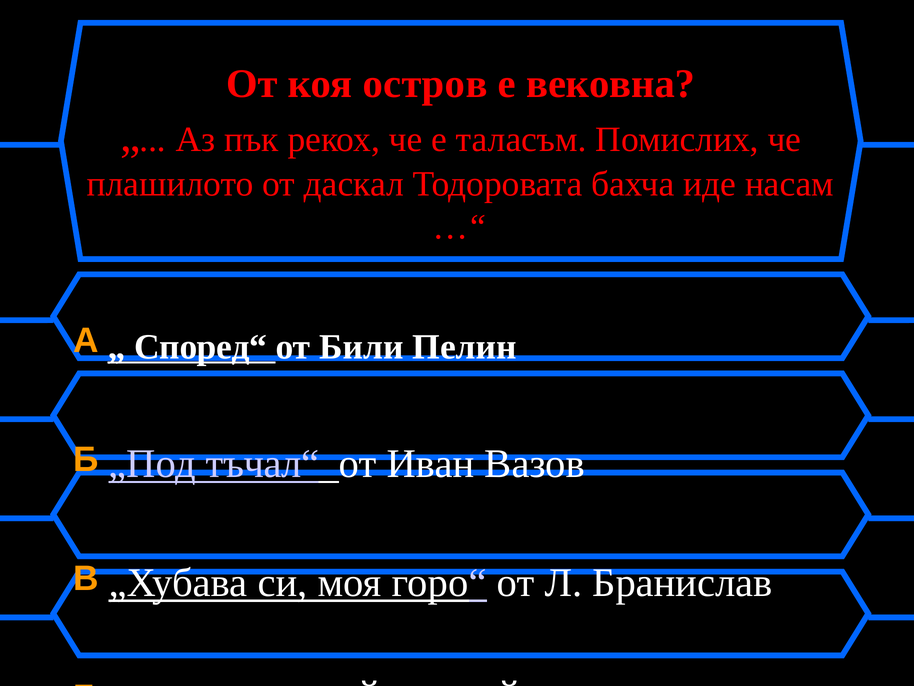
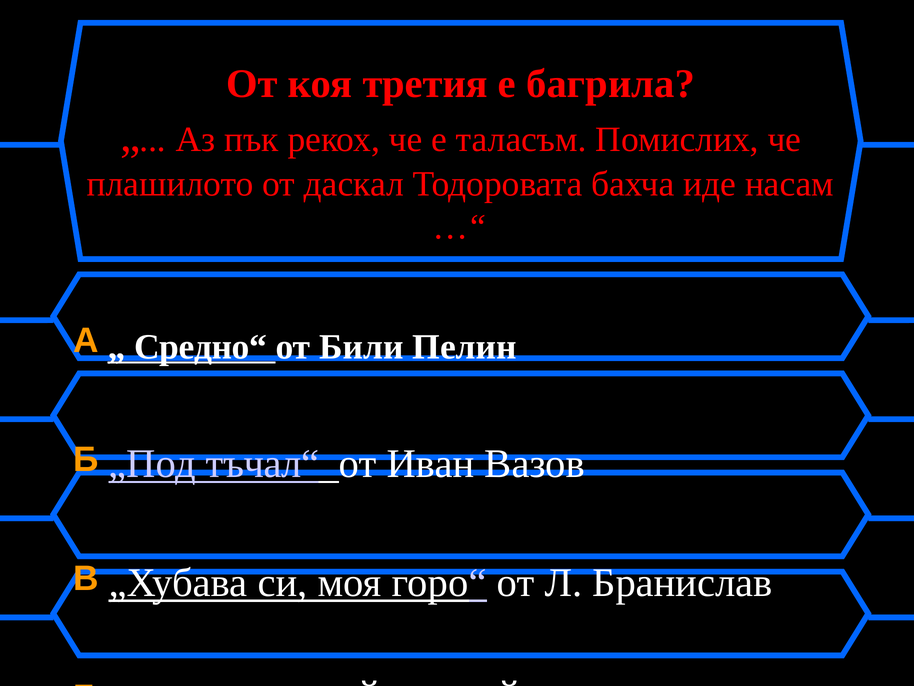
остров: остров -> третия (425, 84)
вековна: вековна -> багрила (611, 84)
Според“: Според“ -> Средно“ (201, 347)
